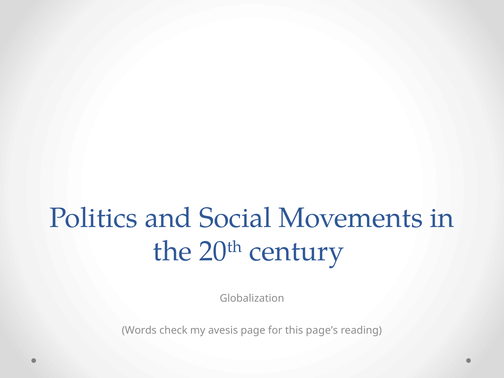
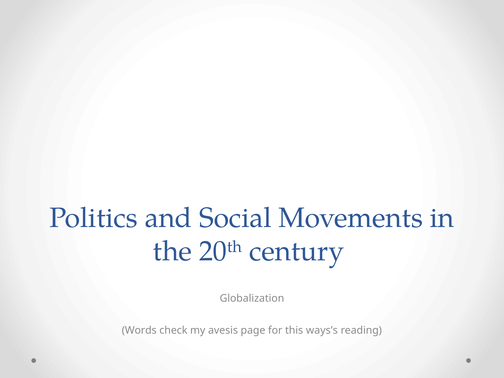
page’s: page’s -> ways’s (322, 330)
